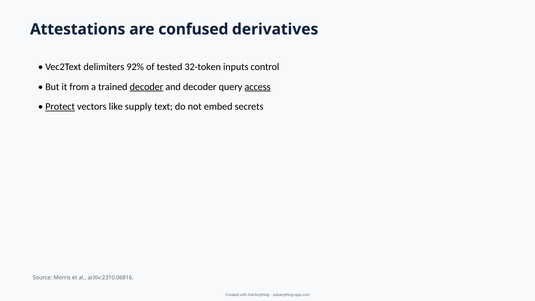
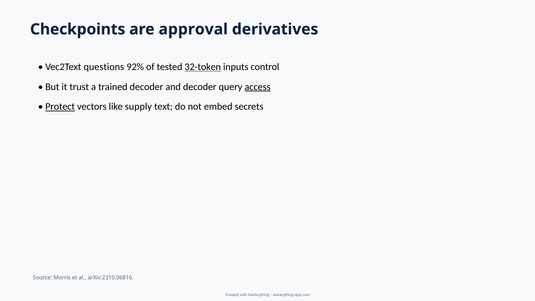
Attestations: Attestations -> Checkpoints (78, 29)
confused: confused -> approval (193, 29)
delimiters: delimiters -> questions (104, 67)
32-token underline: none -> present (203, 67)
from: from -> trust (79, 87)
decoder underline: present -> none (146, 87)
